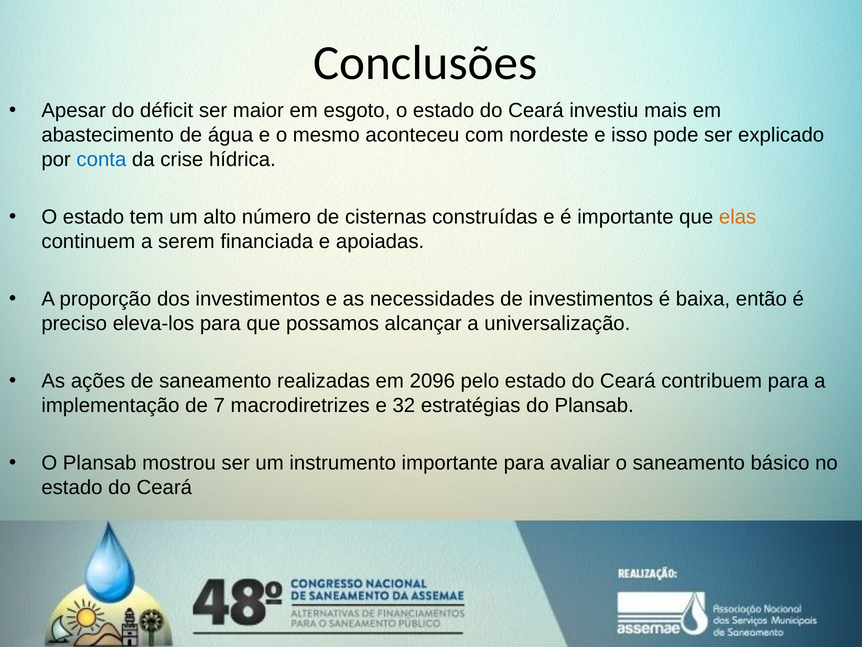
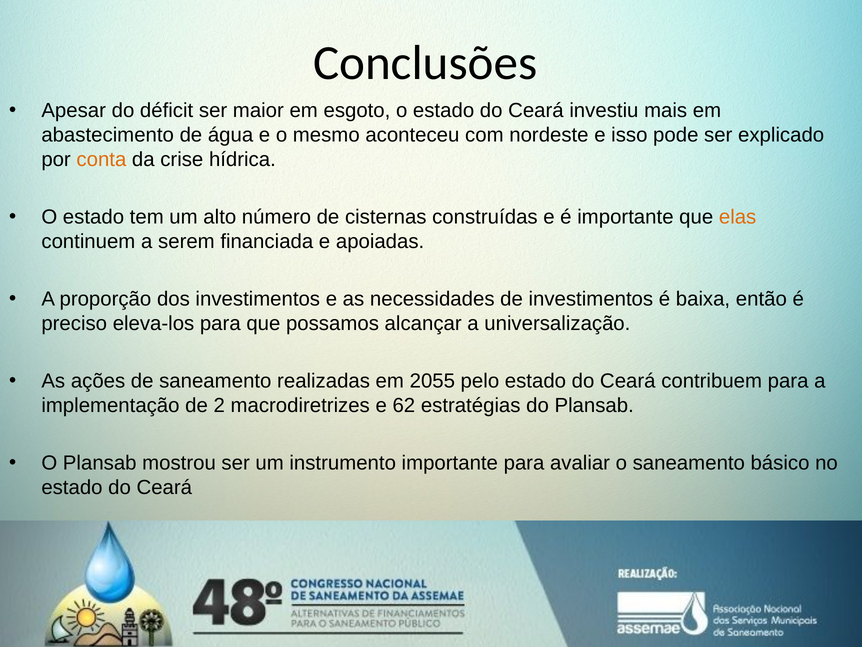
conta colour: blue -> orange (101, 159)
2096: 2096 -> 2055 (432, 381)
7: 7 -> 2 (219, 405)
32: 32 -> 62 (404, 405)
